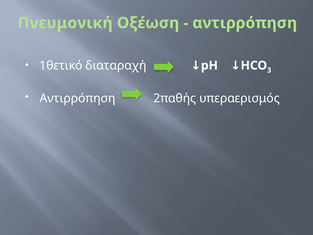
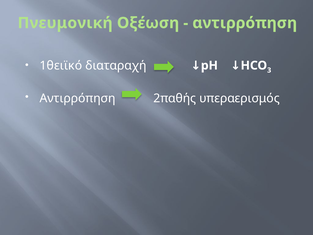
1θετικό: 1θετικό -> 1θειϊκό (61, 65)
